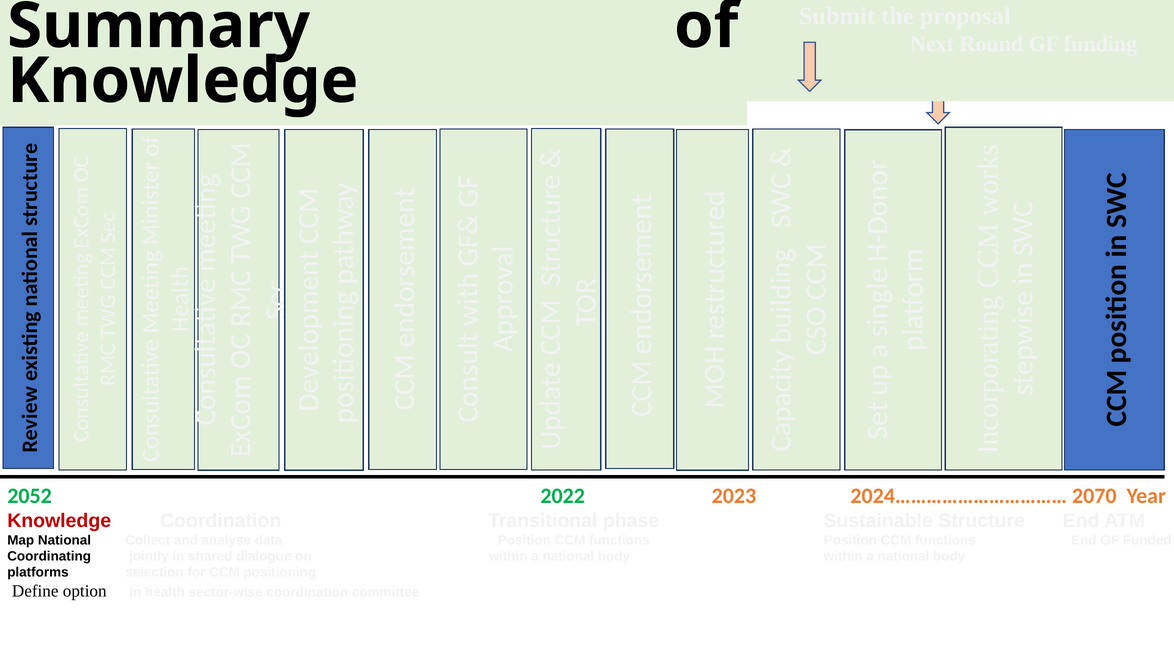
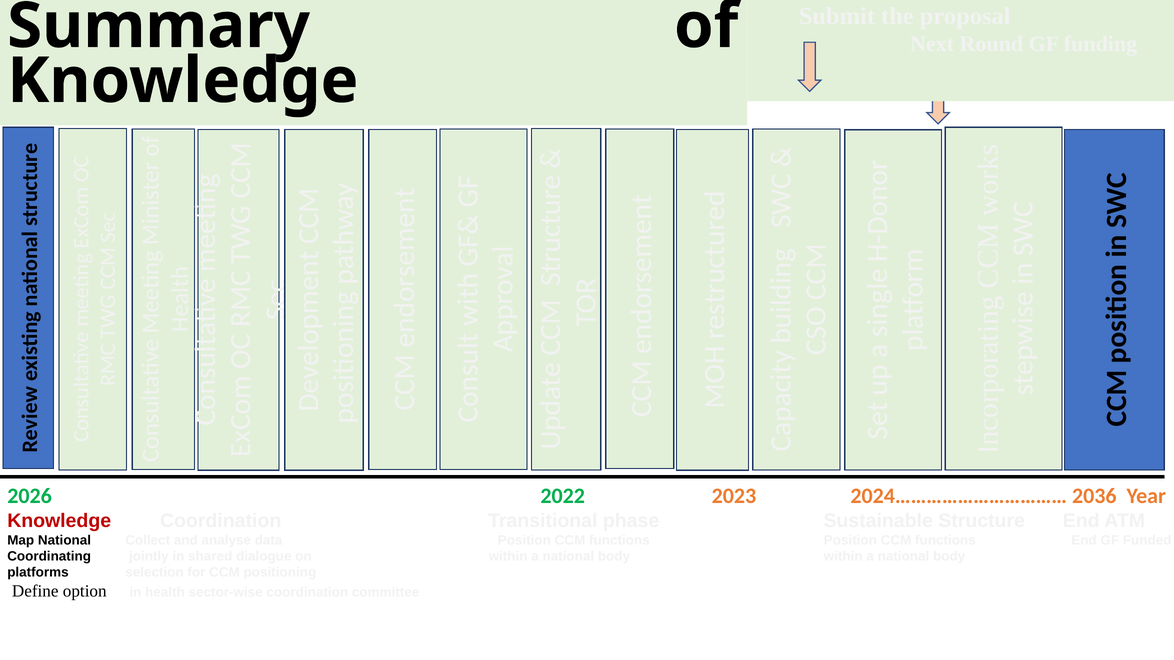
2052: 2052 -> 2026 (30, 496)
2070: 2070 -> 2036 (1094, 496)
